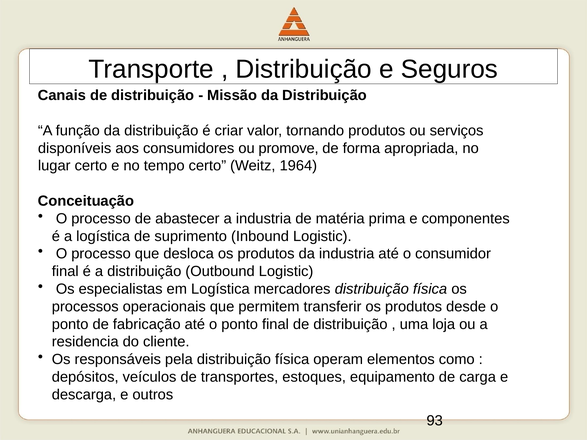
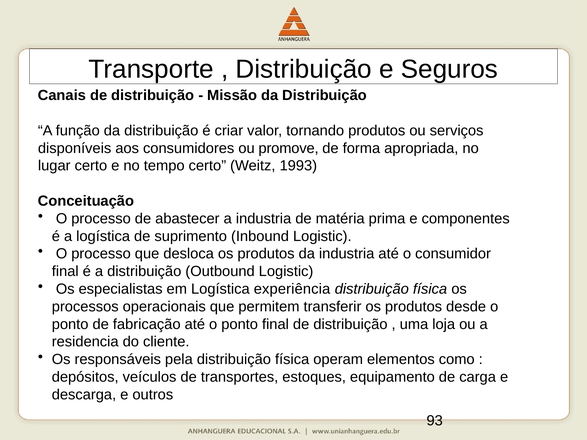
1964: 1964 -> 1993 (298, 166)
mercadores: mercadores -> experiência (292, 289)
